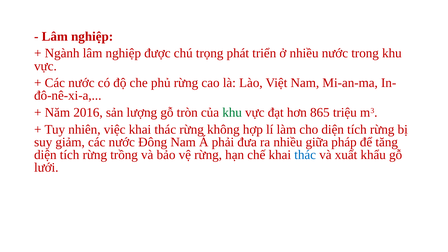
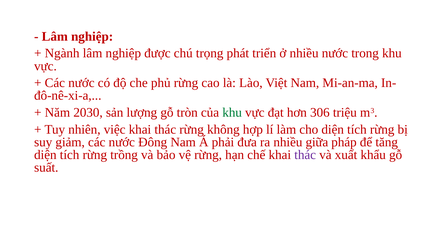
2016: 2016 -> 2030 (88, 113)
865: 865 -> 306 (320, 113)
thác colour: blue -> purple (305, 155)
lưới: lưới -> suất (46, 168)
